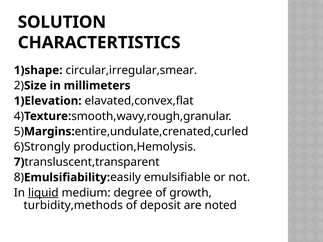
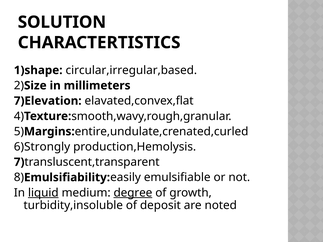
circular,irregular,smear: circular,irregular,smear -> circular,irregular,based (131, 70)
1)Elevation: 1)Elevation -> 7)Elevation (48, 101)
degree underline: none -> present (133, 193)
turbidity,methods: turbidity,methods -> turbidity,insoluble (73, 206)
